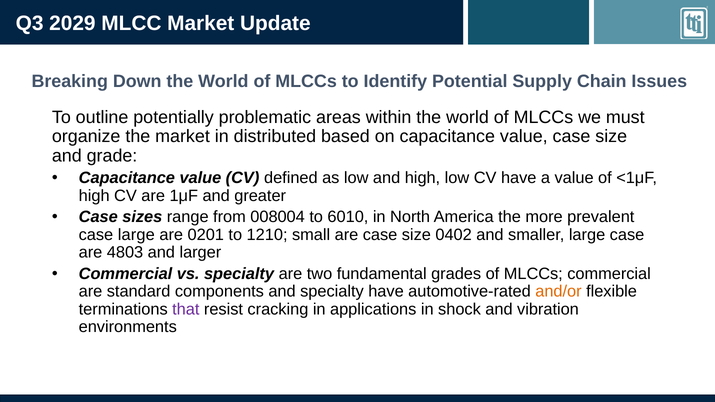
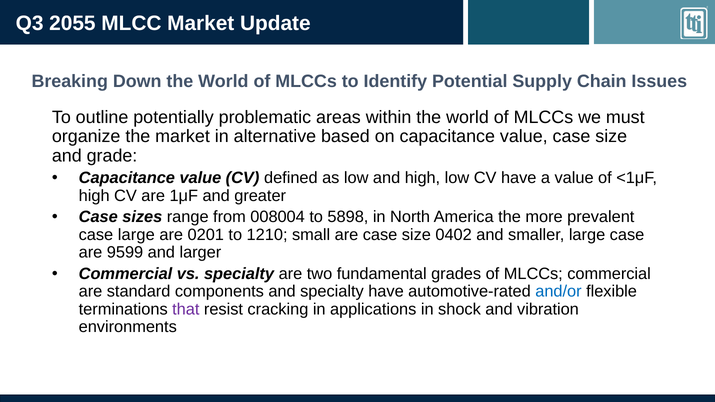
2029: 2029 -> 2055 (72, 24)
distributed: distributed -> alternative (275, 137)
6010: 6010 -> 5898 (348, 217)
4803: 4803 -> 9599 (125, 252)
and/or colour: orange -> blue (558, 292)
